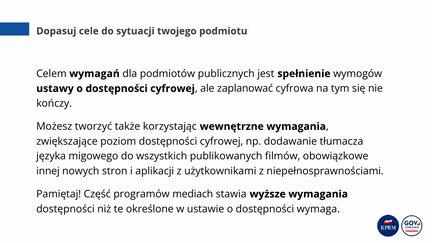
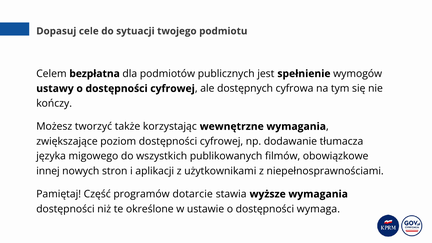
wymagań: wymagań -> bezpłatna (95, 74)
zaplanować: zaplanować -> dostępnych (245, 89)
mediach: mediach -> dotarcie (193, 194)
